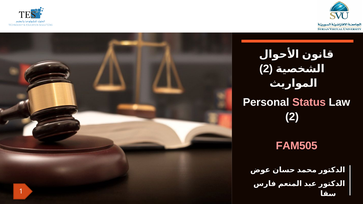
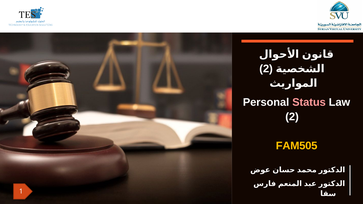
FAM505 colour: pink -> yellow (297, 146)
